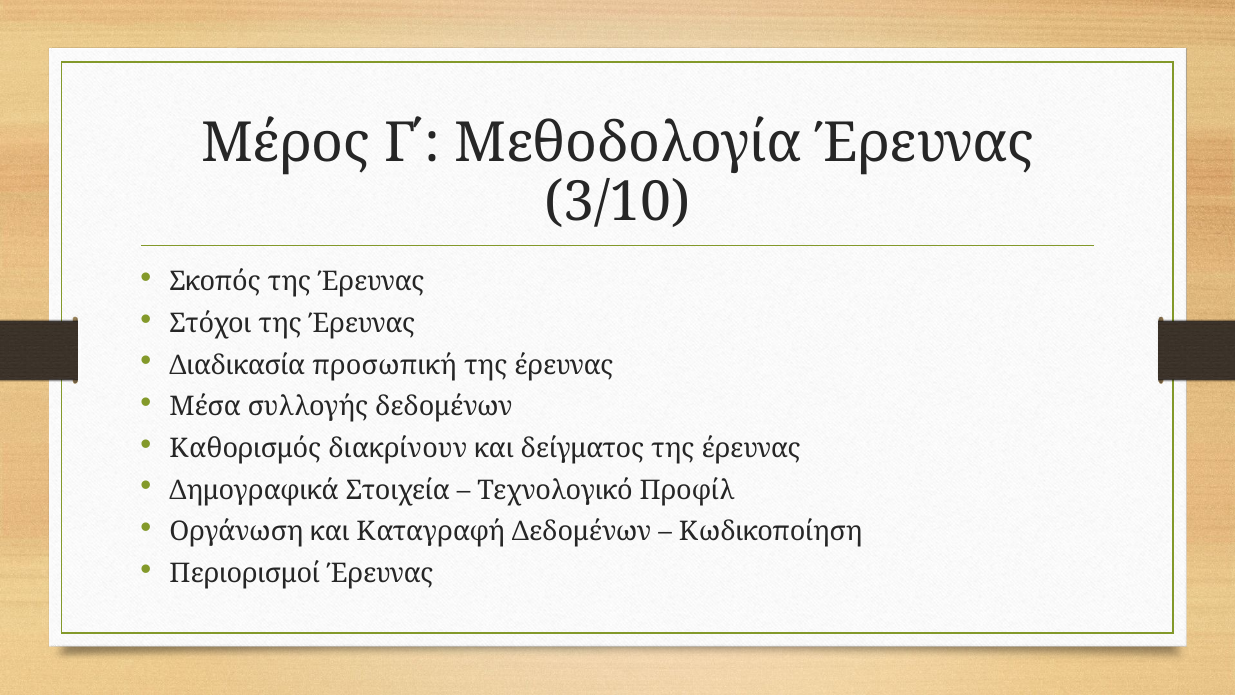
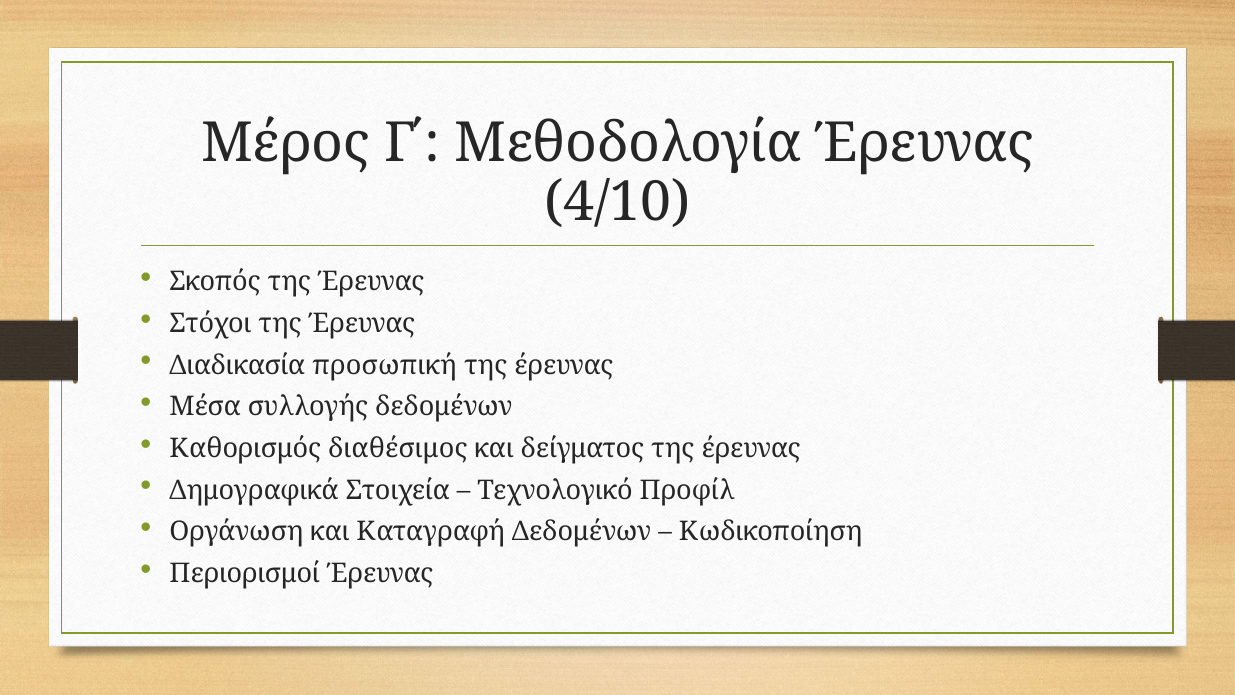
3/10: 3/10 -> 4/10 (617, 203)
διακρίνουν: διακρίνουν -> διαθέσιμος (398, 448)
